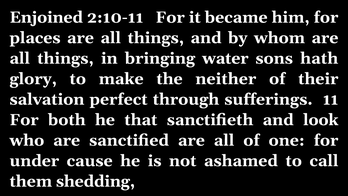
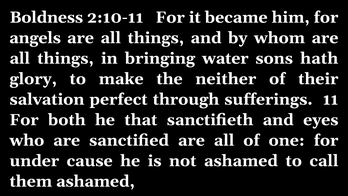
Enjoined: Enjoined -> Boldness (46, 17)
places: places -> angels (35, 38)
look: look -> eyes (321, 120)
them shedding: shedding -> ashamed (95, 181)
